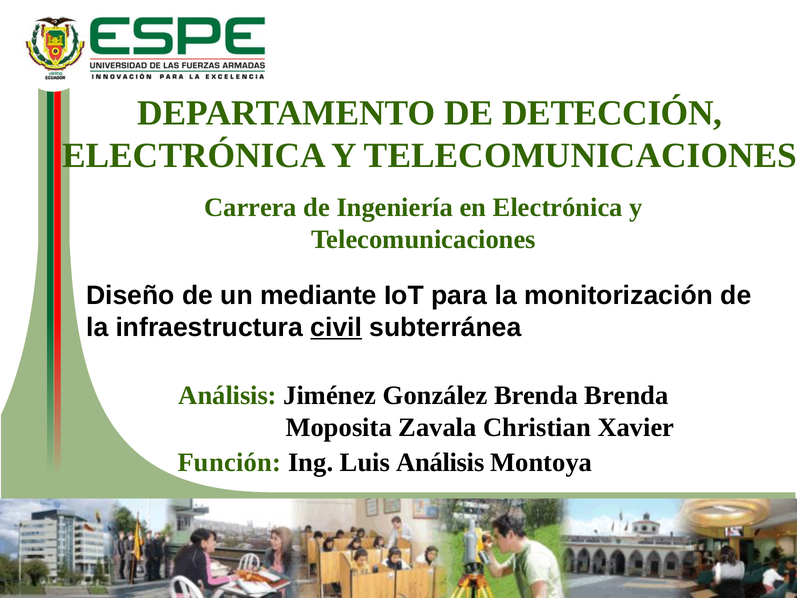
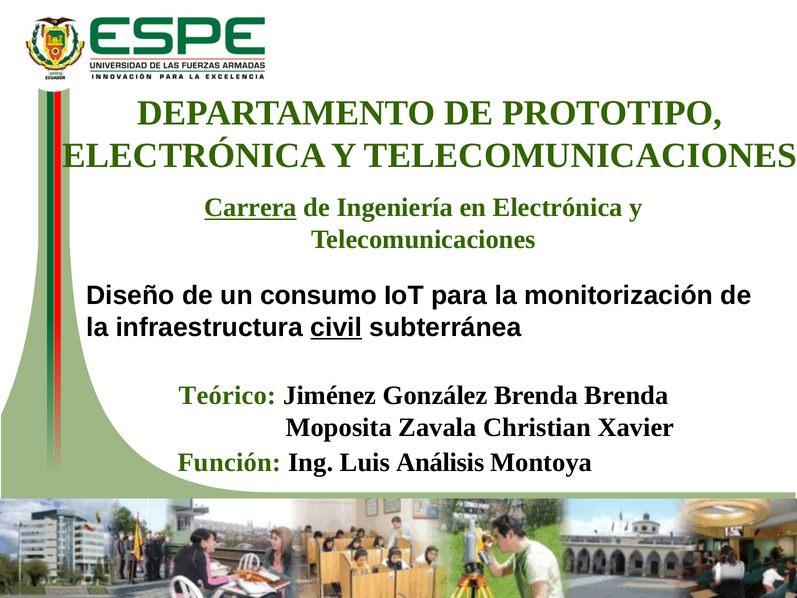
DETECCIÓN: DETECCIÓN -> PROTOTIPO (612, 113)
Carrera underline: none -> present (251, 208)
mediante: mediante -> consumo (319, 296)
Análisis: Análisis -> Teórico (227, 395)
